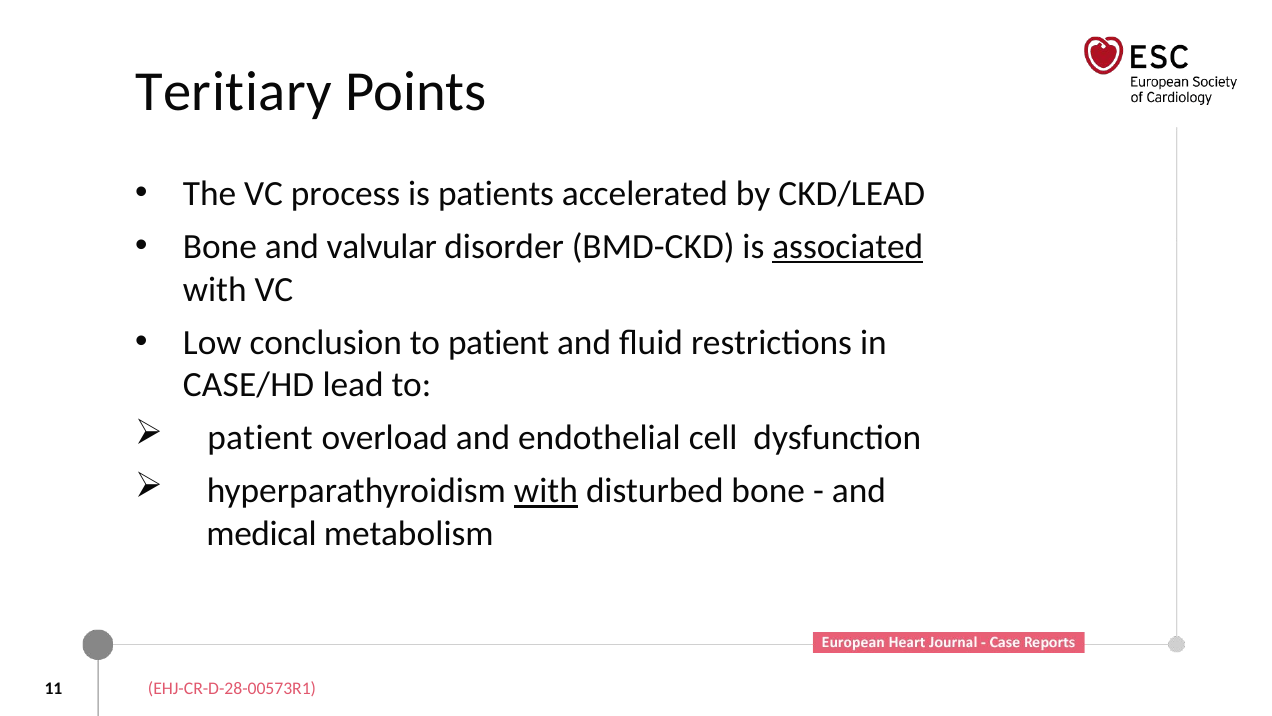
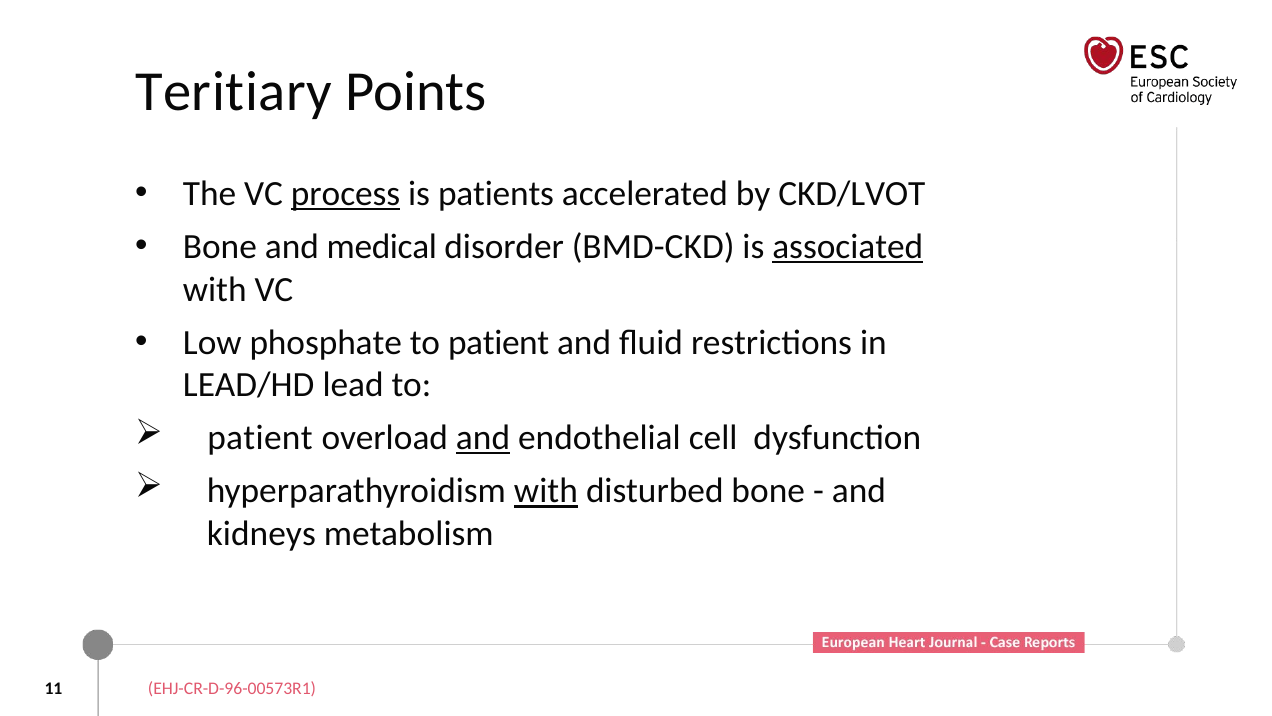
process underline: none -> present (346, 194)
CKD/LEAD: CKD/LEAD -> CKD/LVOT (852, 194)
valvular: valvular -> medical (382, 247)
conclusion: conclusion -> phosphate (326, 342)
CASE/HD: CASE/HD -> LEAD/HD (249, 385)
and underline: none -> present (483, 438)
medical: medical -> kidneys (261, 533)
EHJ-CR-D-28-00573R1: EHJ-CR-D-28-00573R1 -> EHJ-CR-D-96-00573R1 (232, 688)
